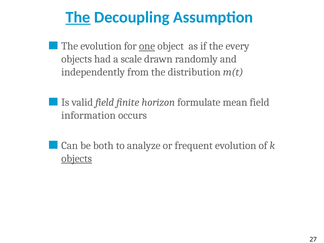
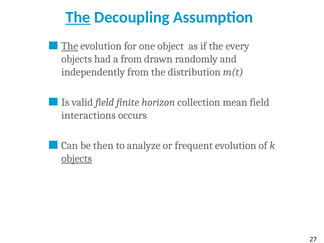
The underline: none -> present (70, 46)
one underline: present -> none (147, 46)
a scale: scale -> from (131, 59)
formulate: formulate -> collection (199, 102)
information: information -> interactions (88, 115)
both: both -> then (103, 146)
